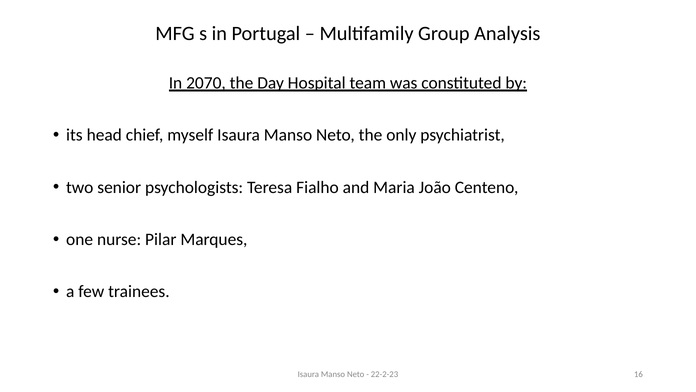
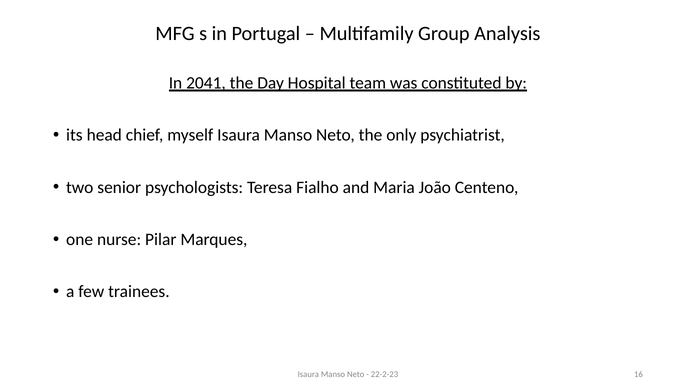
2070: 2070 -> 2041 (206, 83)
